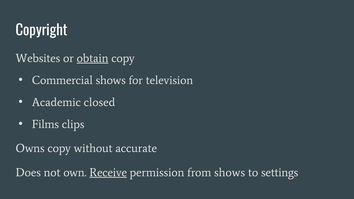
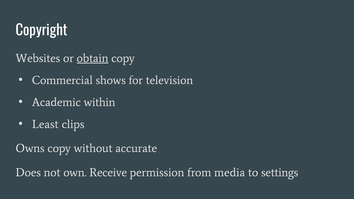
closed: closed -> within (100, 102)
Films: Films -> Least (45, 124)
Receive underline: present -> none (108, 173)
from shows: shows -> media (230, 173)
